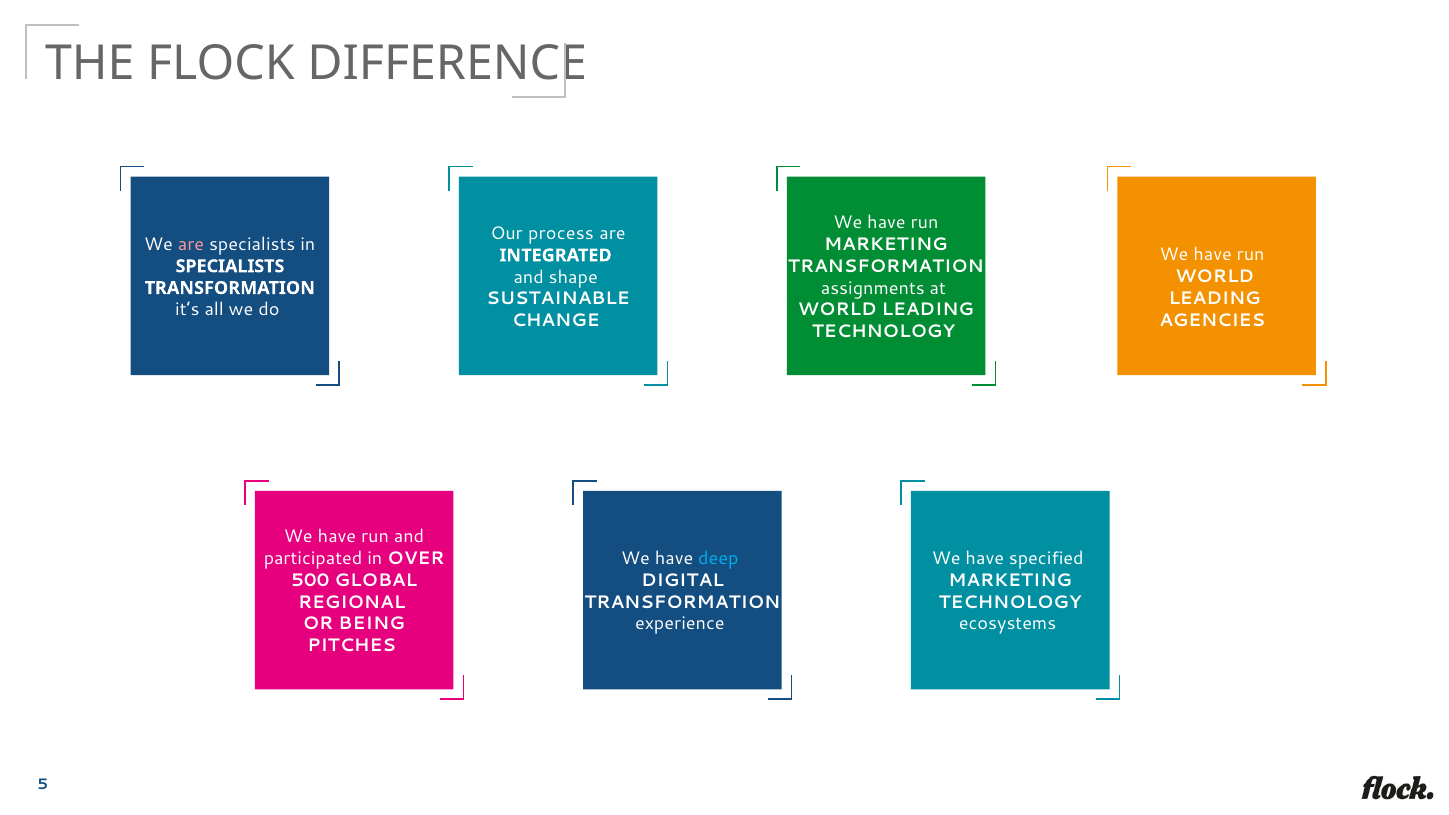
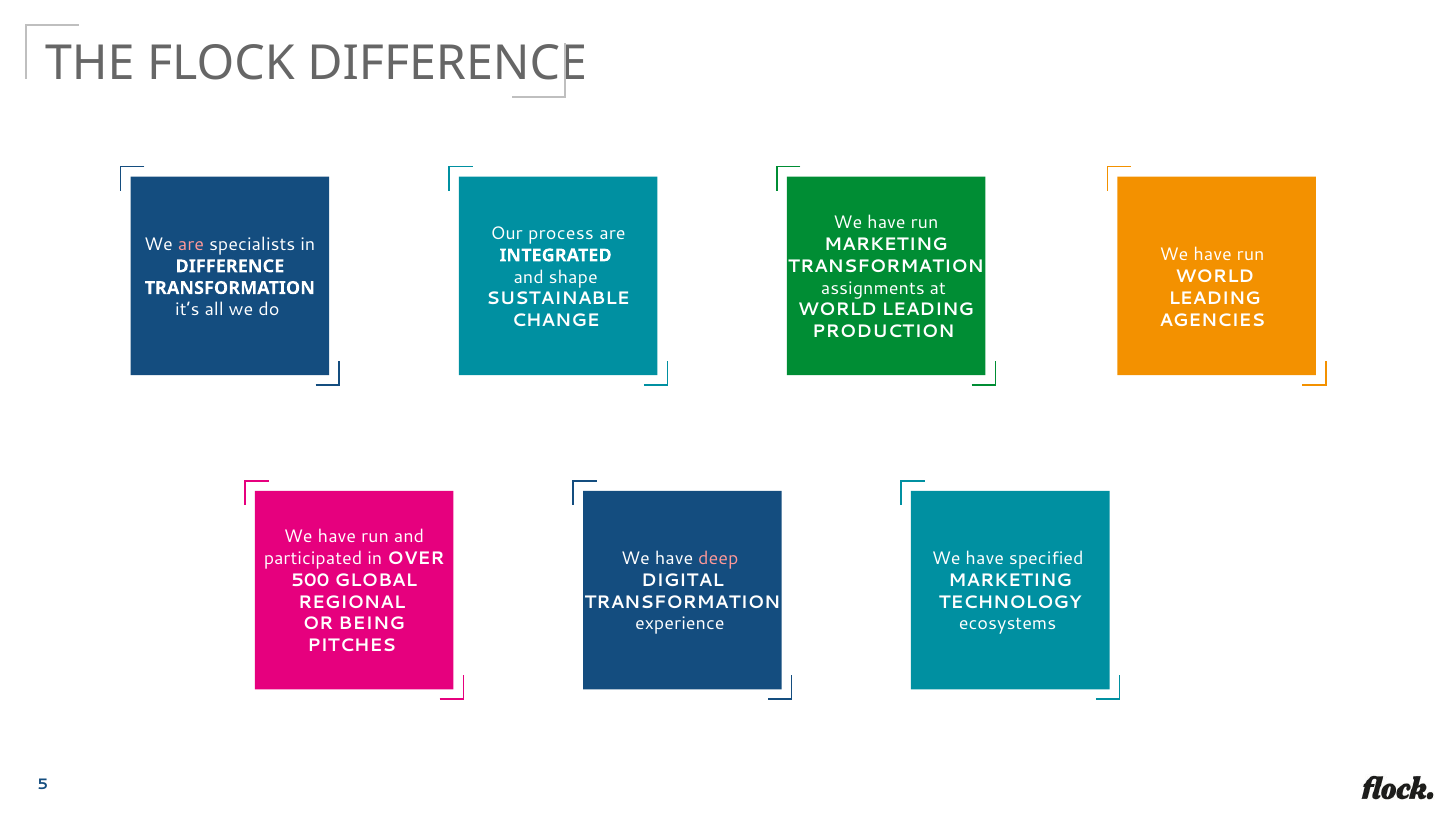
SPECIALISTS: SPECIALISTS -> DIFFERENCE (230, 266)
TECHNOLOGY: TECHNOLOGY -> PRODUCTION (883, 332)
deep colour: light blue -> pink (718, 559)
